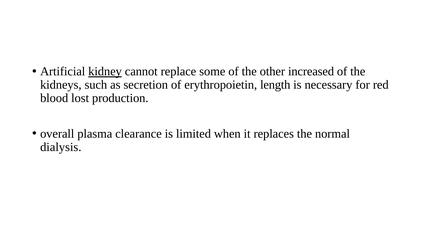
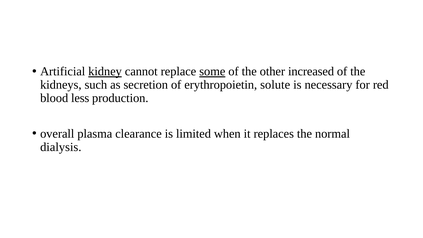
some underline: none -> present (212, 72)
length: length -> solute (275, 85)
lost: lost -> less (80, 98)
